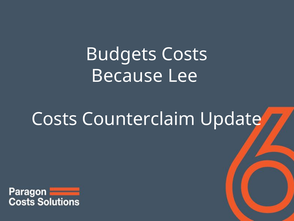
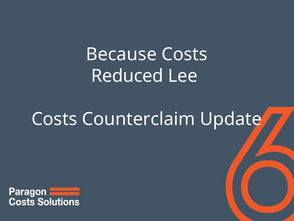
Budgets: Budgets -> Because (121, 54)
Because: Because -> Reduced (127, 76)
